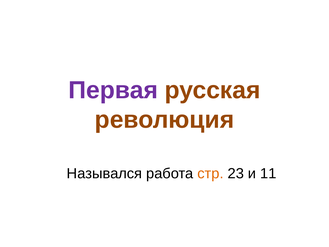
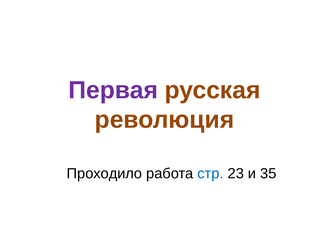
Назывался: Назывался -> Проходило (104, 173)
стр colour: orange -> blue (210, 173)
11: 11 -> 35 (268, 173)
